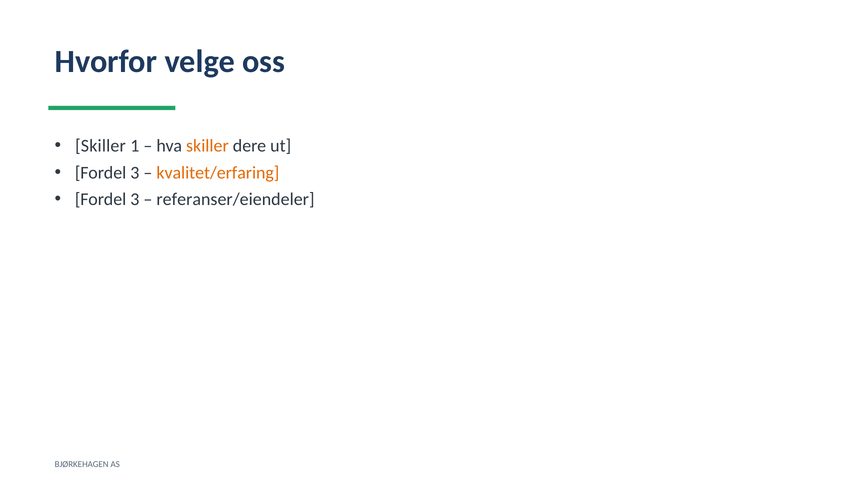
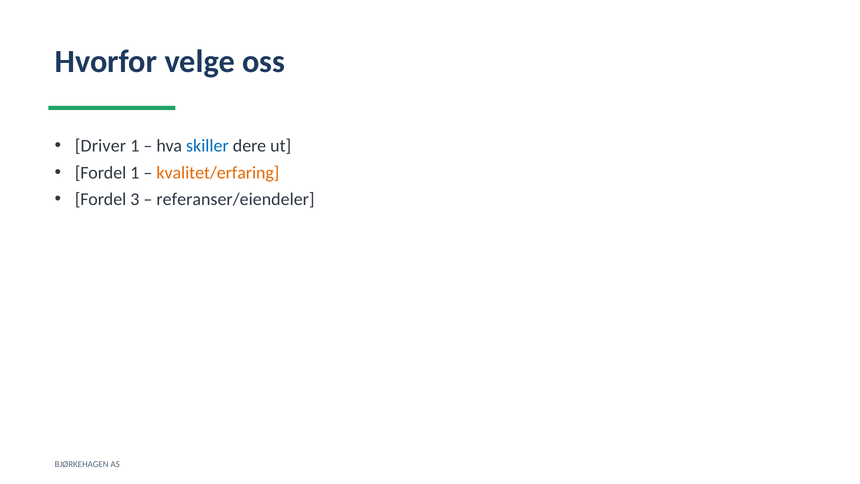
Skiller: Skiller -> Driver (100, 146)
skiller colour: orange -> blue (207, 146)
3: 3 -> 1 (135, 173)
